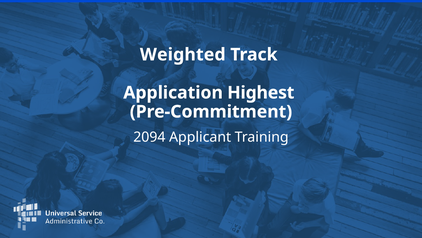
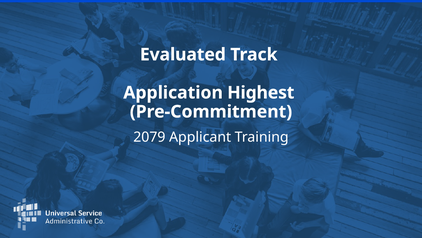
Weighted: Weighted -> Evaluated (183, 54)
2094: 2094 -> 2079 (149, 137)
